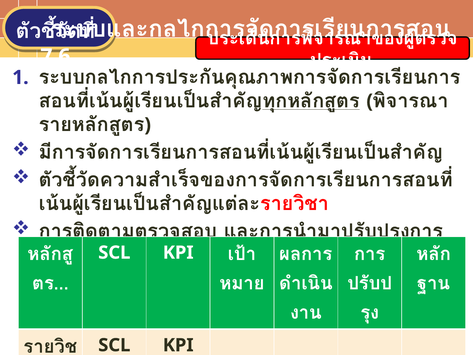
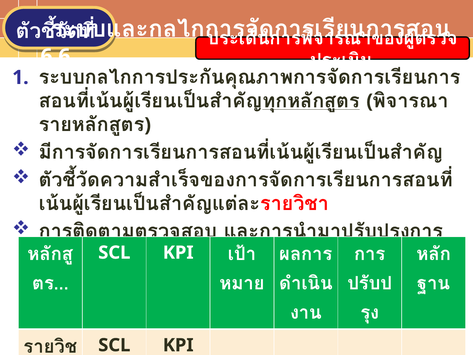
7.6: 7.6 -> 6.6 (55, 56)
